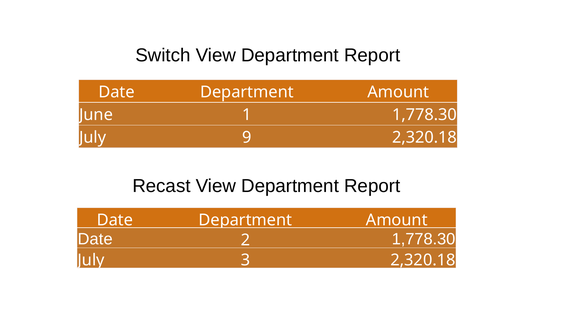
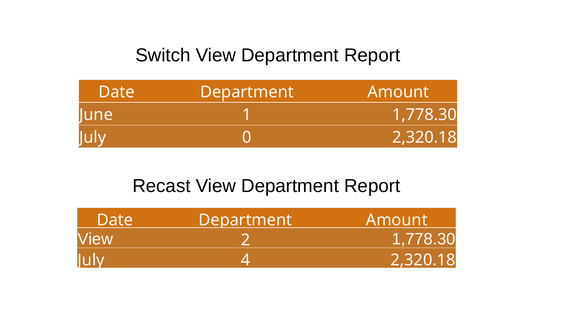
9: 9 -> 0 (247, 137)
Date: Date -> View (95, 239)
3: 3 -> 4 (245, 260)
